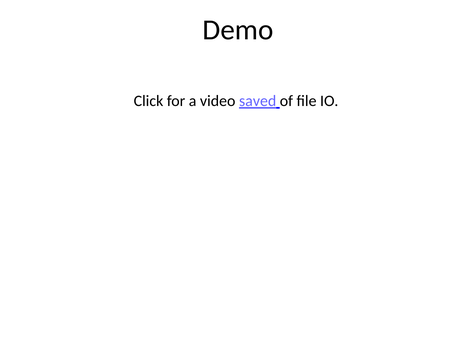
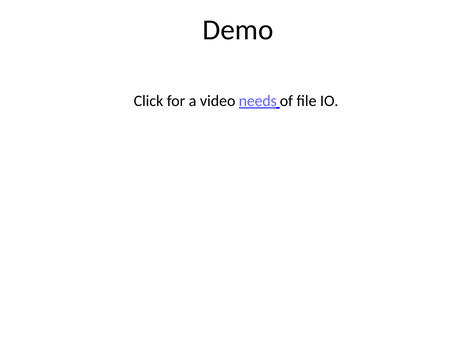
saved: saved -> needs (258, 101)
